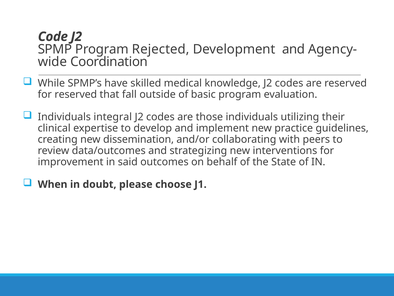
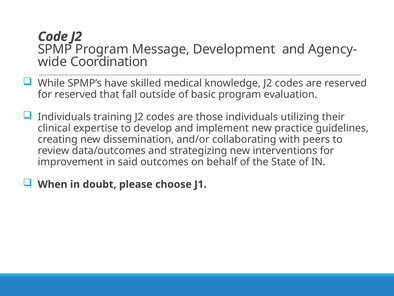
Rejected: Rejected -> Message (161, 49)
integral: integral -> training (113, 117)
